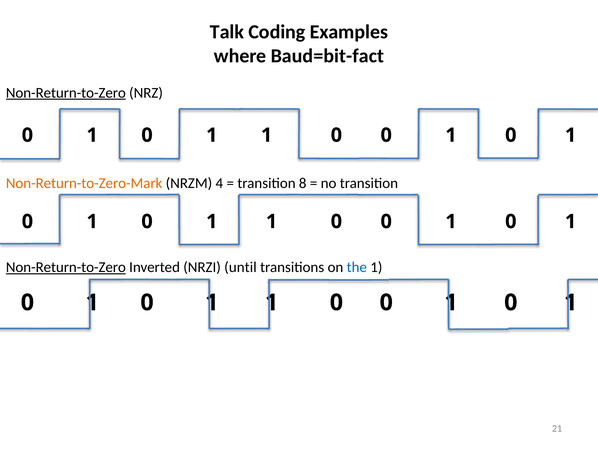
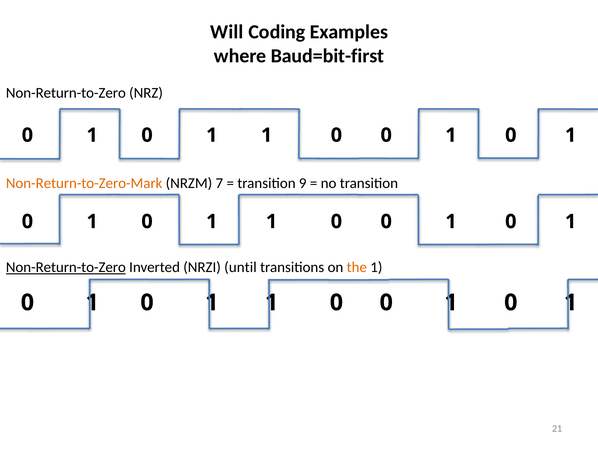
Talk: Talk -> Will (227, 32)
Baud=bit-fact: Baud=bit-fact -> Baud=bit-first (327, 56)
Non-Return-to-Zero underline: present -> none (66, 93)
4: 4 -> 7 (219, 183)
8: 8 -> 9 (303, 183)
the colour: blue -> orange (357, 267)
